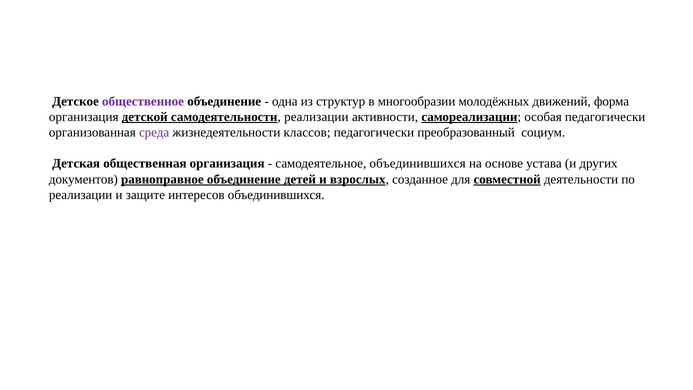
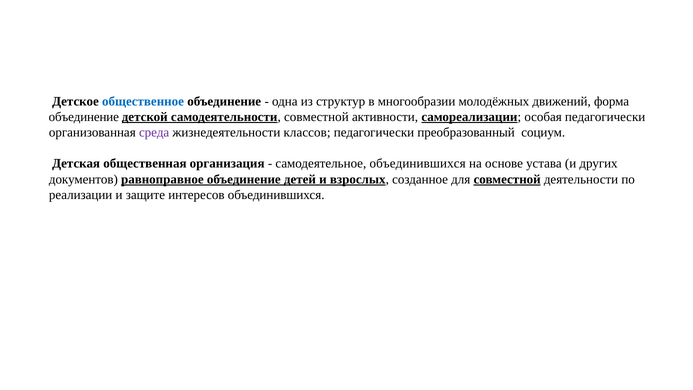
общественное colour: purple -> blue (143, 101)
организация: организация -> объединение (84, 117)
самодеятельности реализации: реализации -> совместной (316, 117)
